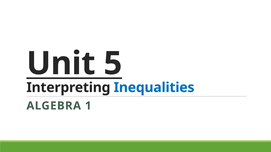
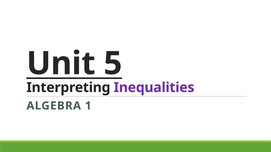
Inequalities colour: blue -> purple (154, 88)
